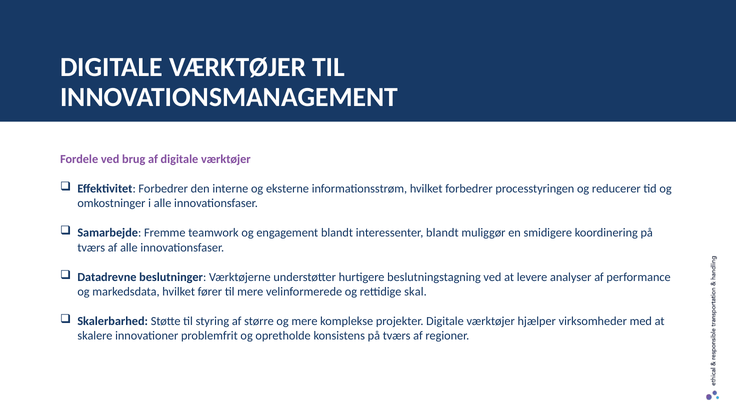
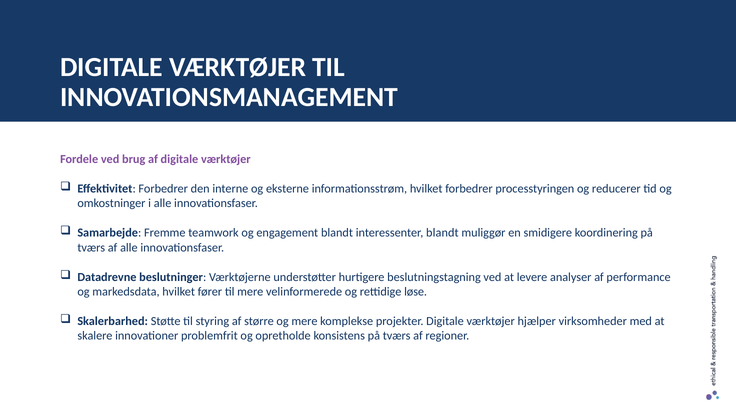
skal: skal -> løse (416, 292)
